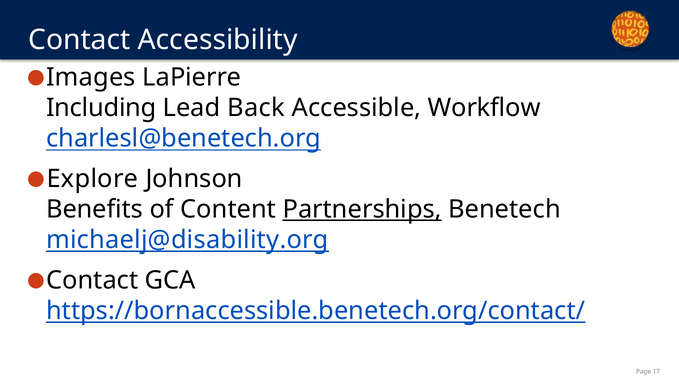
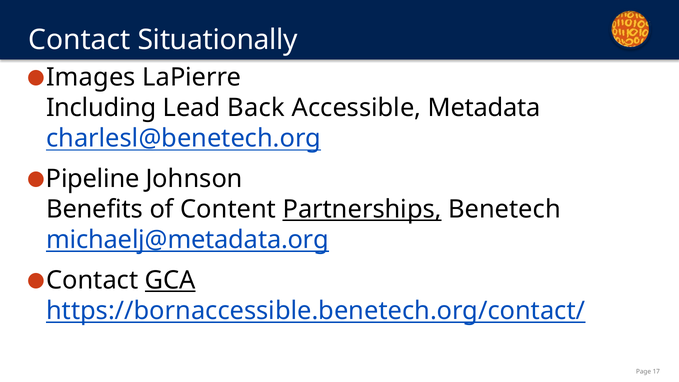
Accessibility: Accessibility -> Situationally (218, 40)
Workflow: Workflow -> Metadata (484, 108)
Explore: Explore -> Pipeline (93, 179)
michaelj@disability.org: michaelj@disability.org -> michaelj@metadata.org (188, 240)
GCA underline: none -> present (170, 280)
